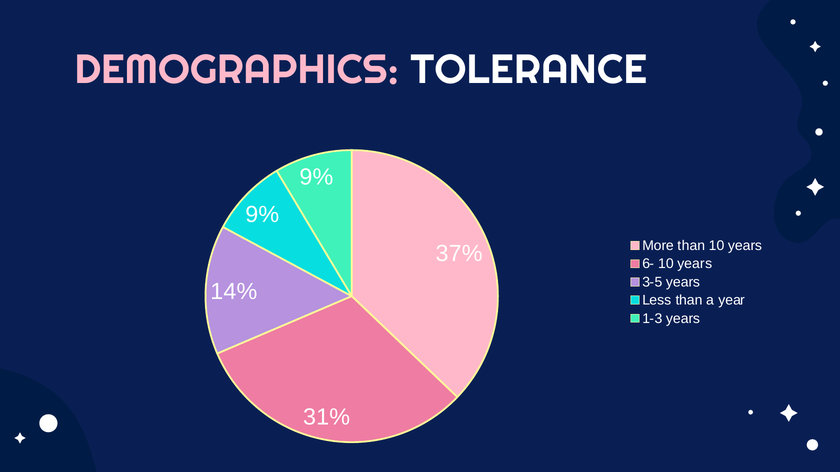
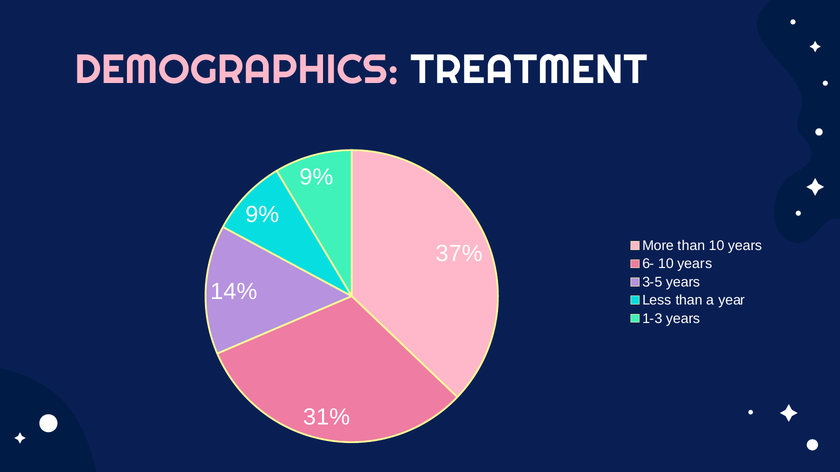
TOLERANCE: TOLERANCE -> TREATMENT (529, 70)
